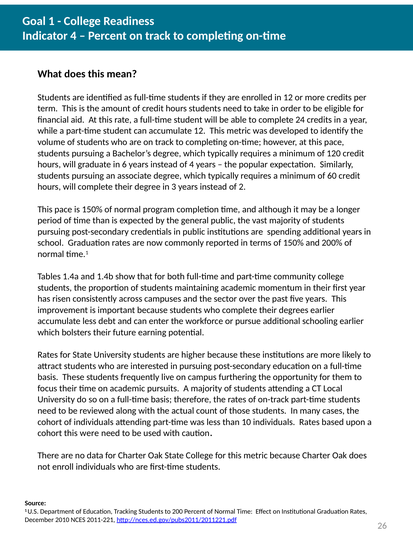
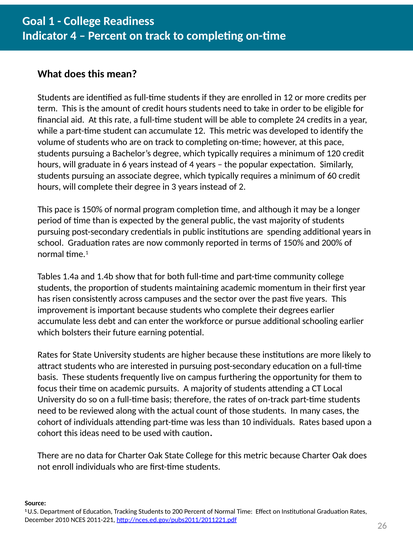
were: were -> ideas (89, 433)
